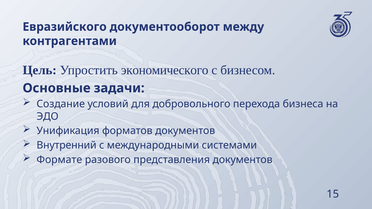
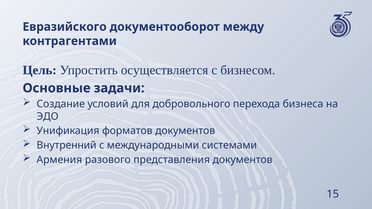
экономического: экономического -> осуществляется (165, 70)
Формате: Формате -> Армения (59, 160)
